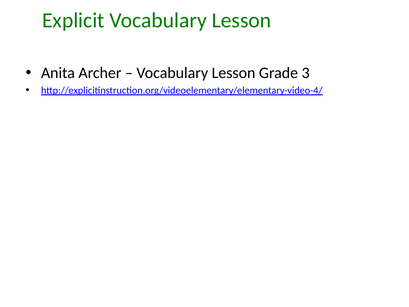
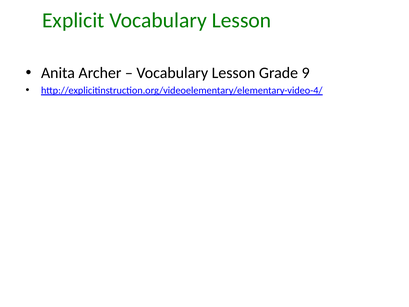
3: 3 -> 9 (306, 73)
